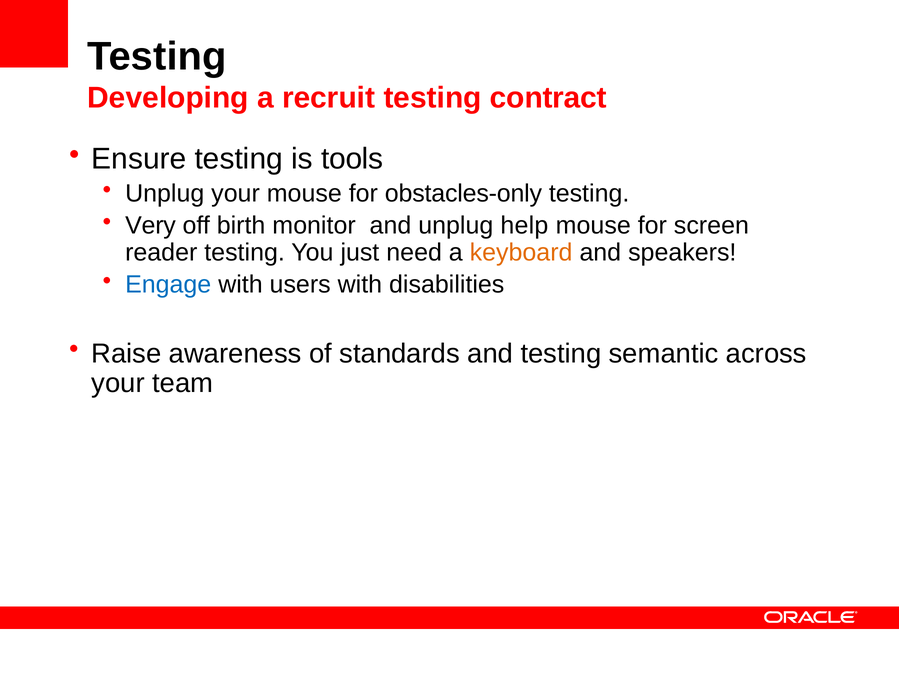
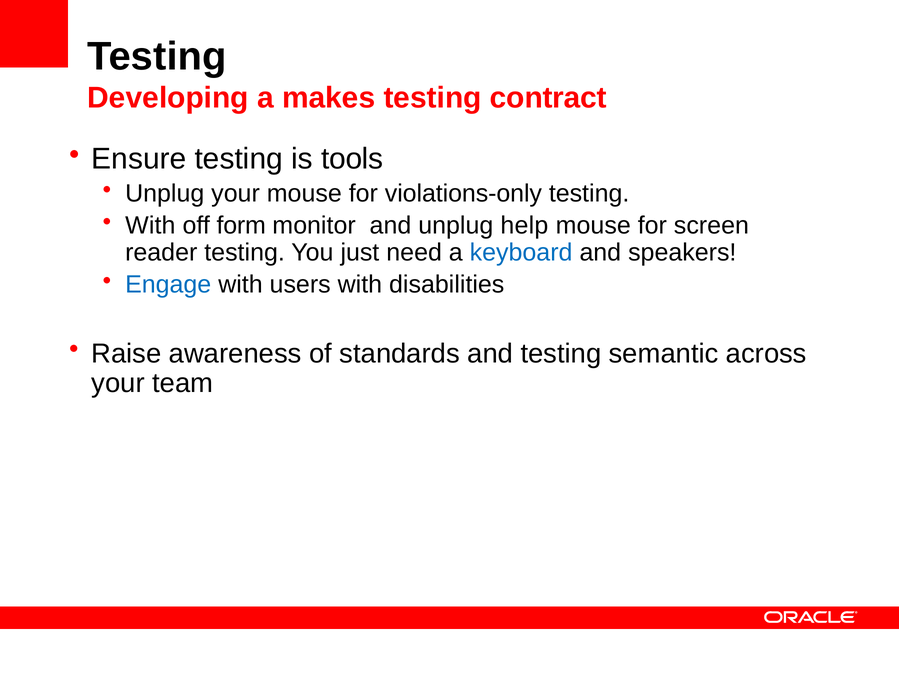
recruit: recruit -> makes (329, 98)
obstacles-only: obstacles-only -> violations-only (463, 194)
Very: Very -> With (150, 226)
birth: birth -> form (241, 226)
keyboard colour: orange -> blue (521, 253)
